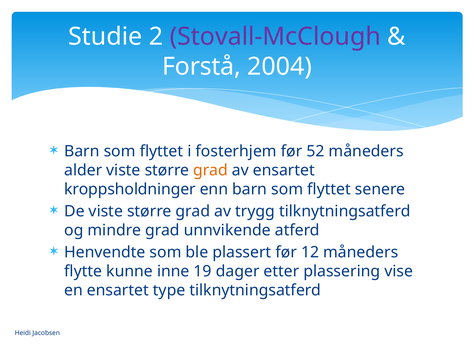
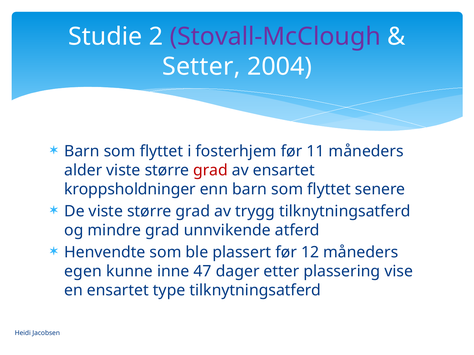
Forstå: Forstå -> Setter (201, 67)
52: 52 -> 11 (315, 152)
grad colour: orange -> red (211, 171)
flytte: flytte -> egen (83, 272)
19: 19 -> 47 (203, 272)
